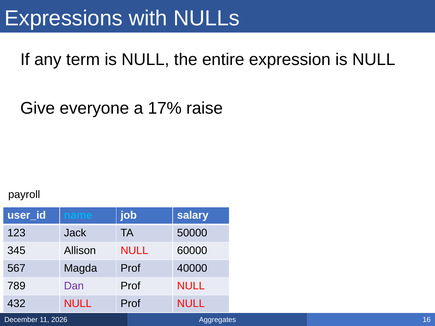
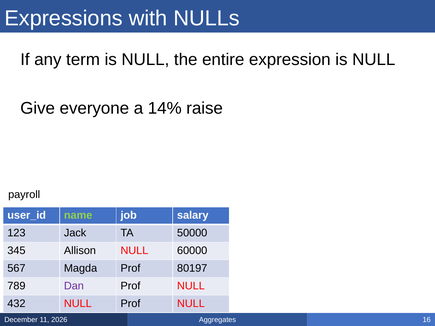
17%: 17% -> 14% (165, 108)
name colour: light blue -> light green (78, 216)
40000: 40000 -> 80197 (192, 268)
